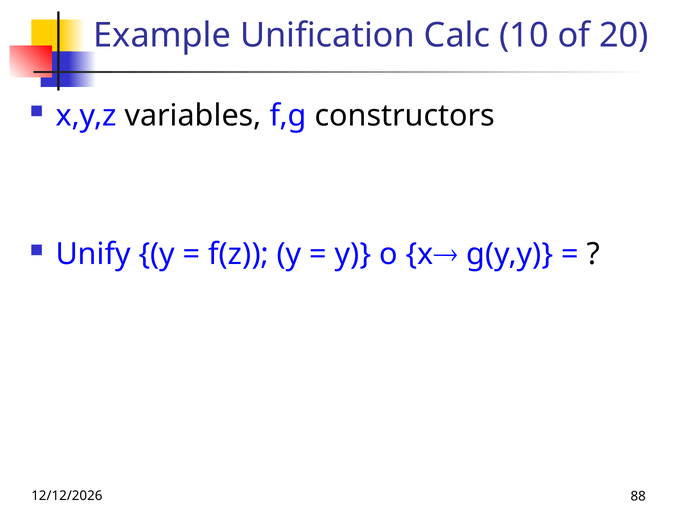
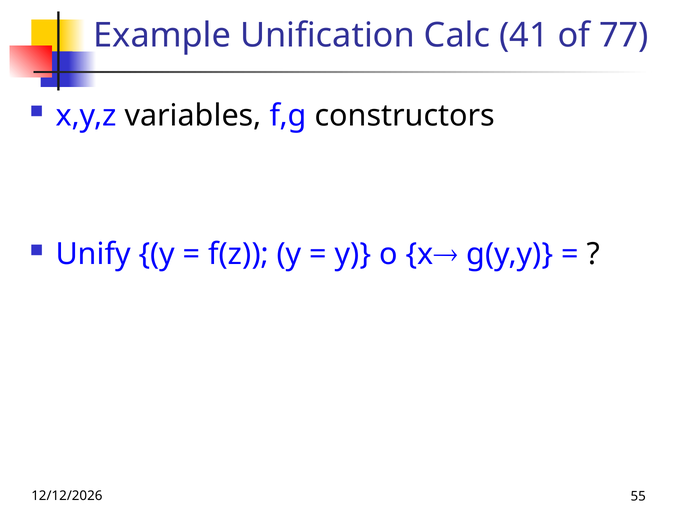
10: 10 -> 41 (524, 36)
20: 20 -> 77 (624, 36)
88: 88 -> 55 (638, 497)
